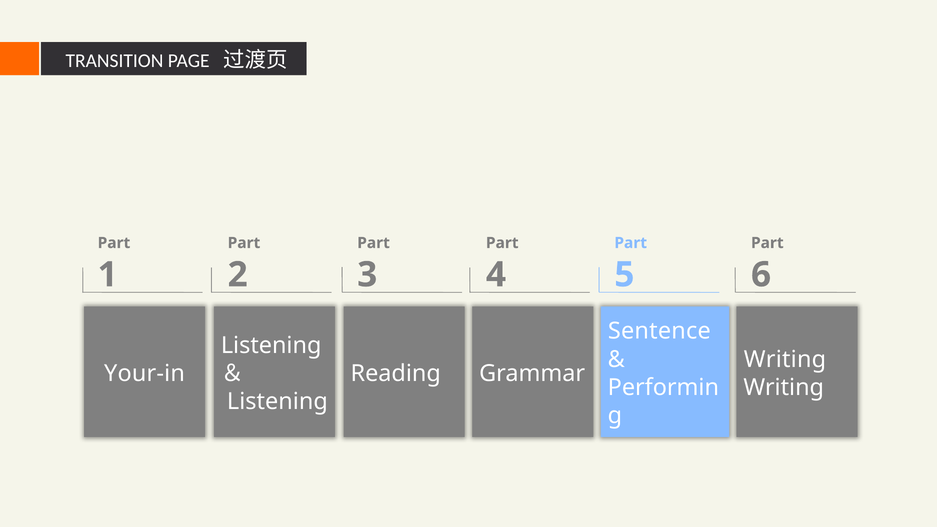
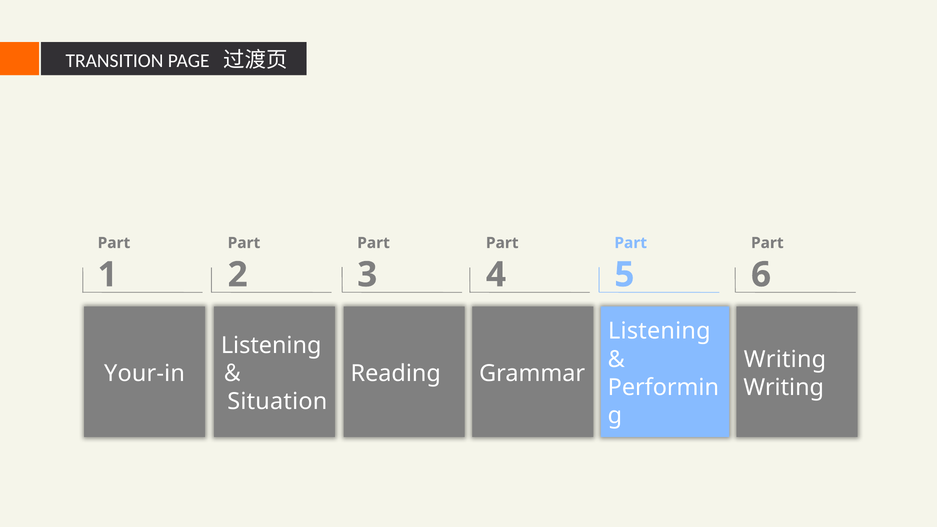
Sentence: Sentence -> Listening (659, 331)
Listening: Listening -> Situation (277, 402)
